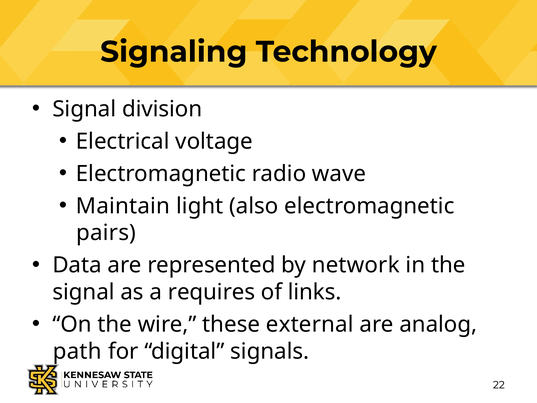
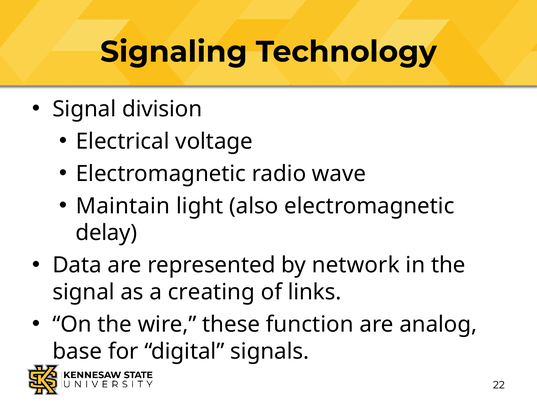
pairs: pairs -> delay (106, 233)
requires: requires -> creating (211, 292)
external: external -> function (310, 324)
path: path -> base (77, 351)
